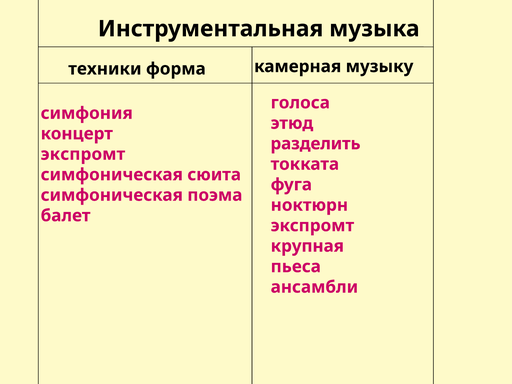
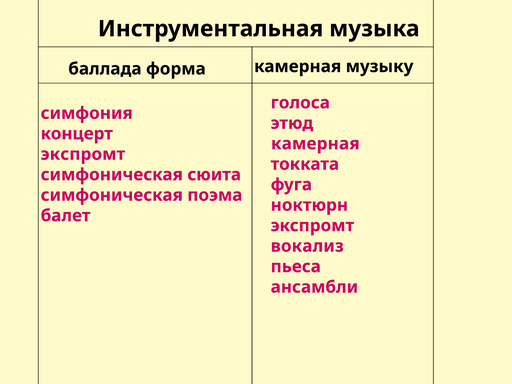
техники: техники -> баллада (105, 69)
разделить: разделить -> камерная (315, 144)
крупная: крупная -> вокализ (307, 246)
